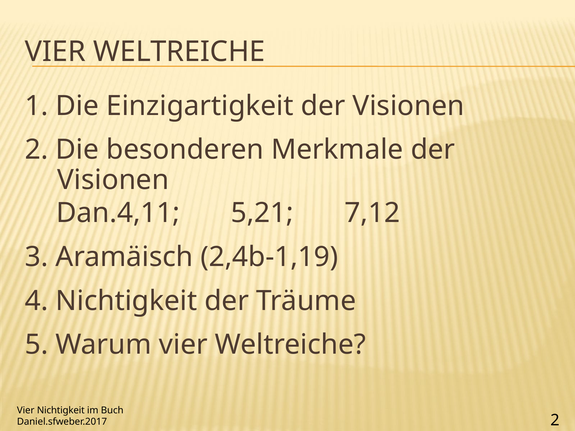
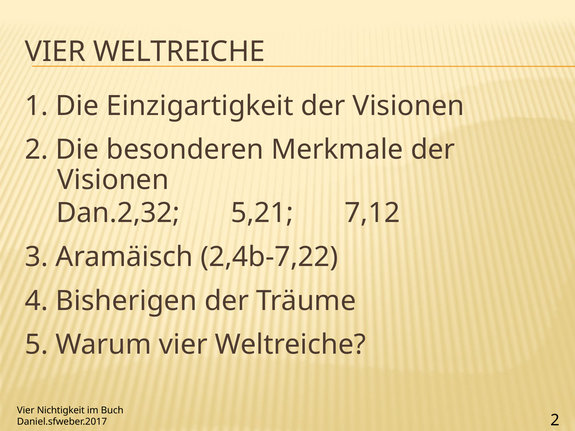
Dan.4,11: Dan.4,11 -> Dan.2,32 (118, 213)
2,4b-1,19: 2,4b-1,19 -> 2,4b-7,22 (269, 257)
4 Nichtigkeit: Nichtigkeit -> Bisherigen (126, 301)
